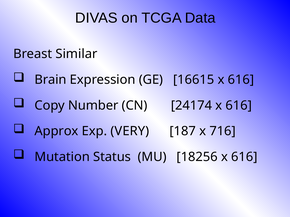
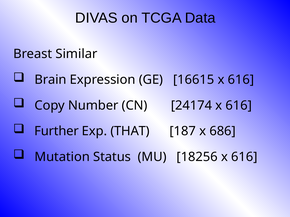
Approx: Approx -> Further (57, 131)
VERY: VERY -> THAT (130, 131)
716: 716 -> 686 (223, 131)
